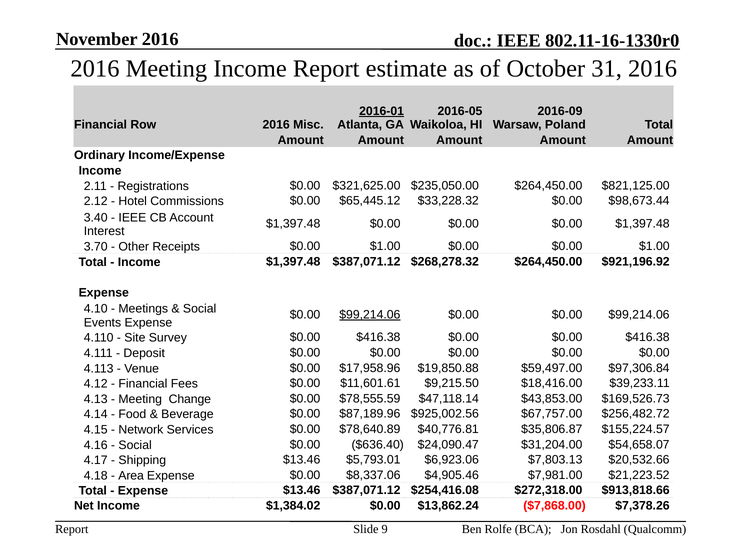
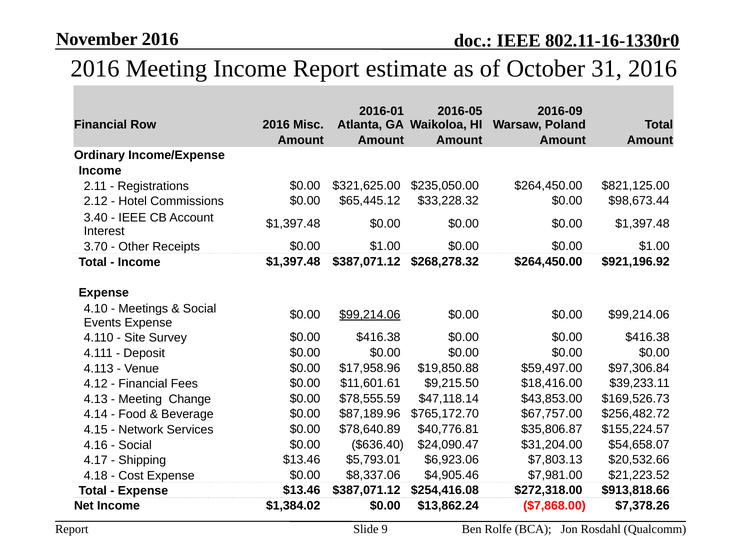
2016-01 underline: present -> none (382, 111)
$925,002.56: $925,002.56 -> $765,172.70 (445, 413)
Area: Area -> Cost (131, 475)
